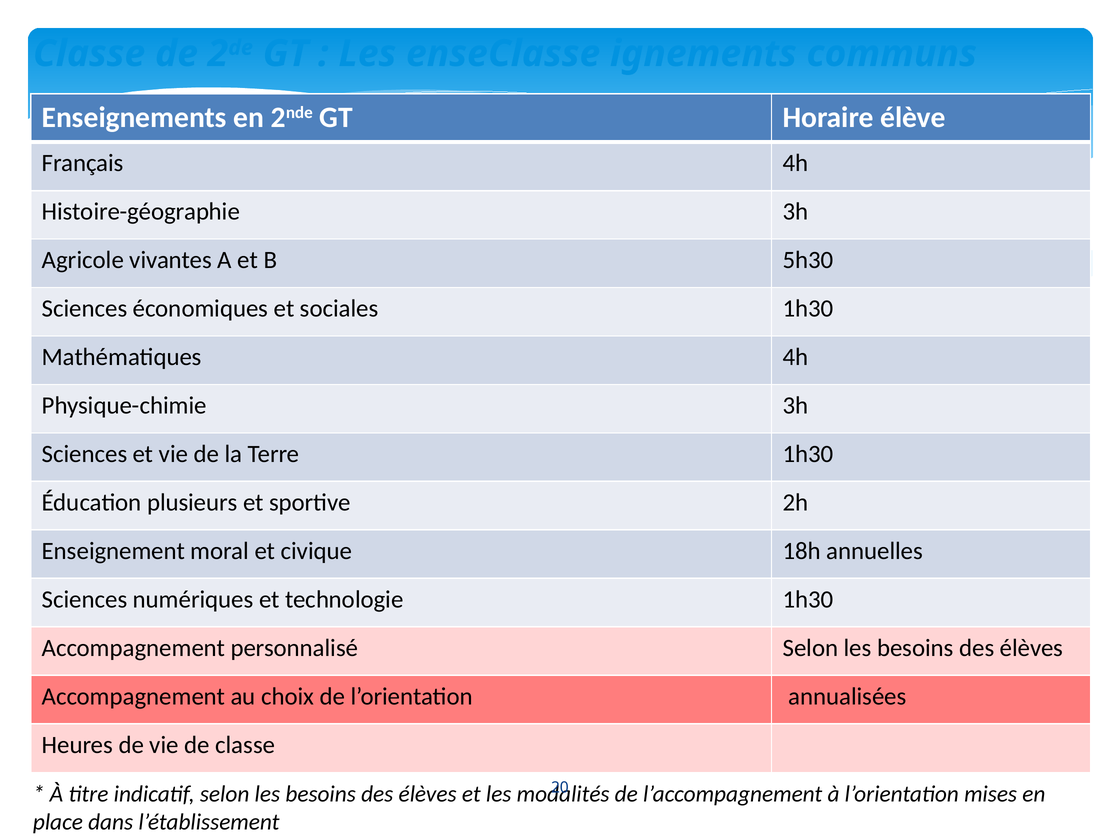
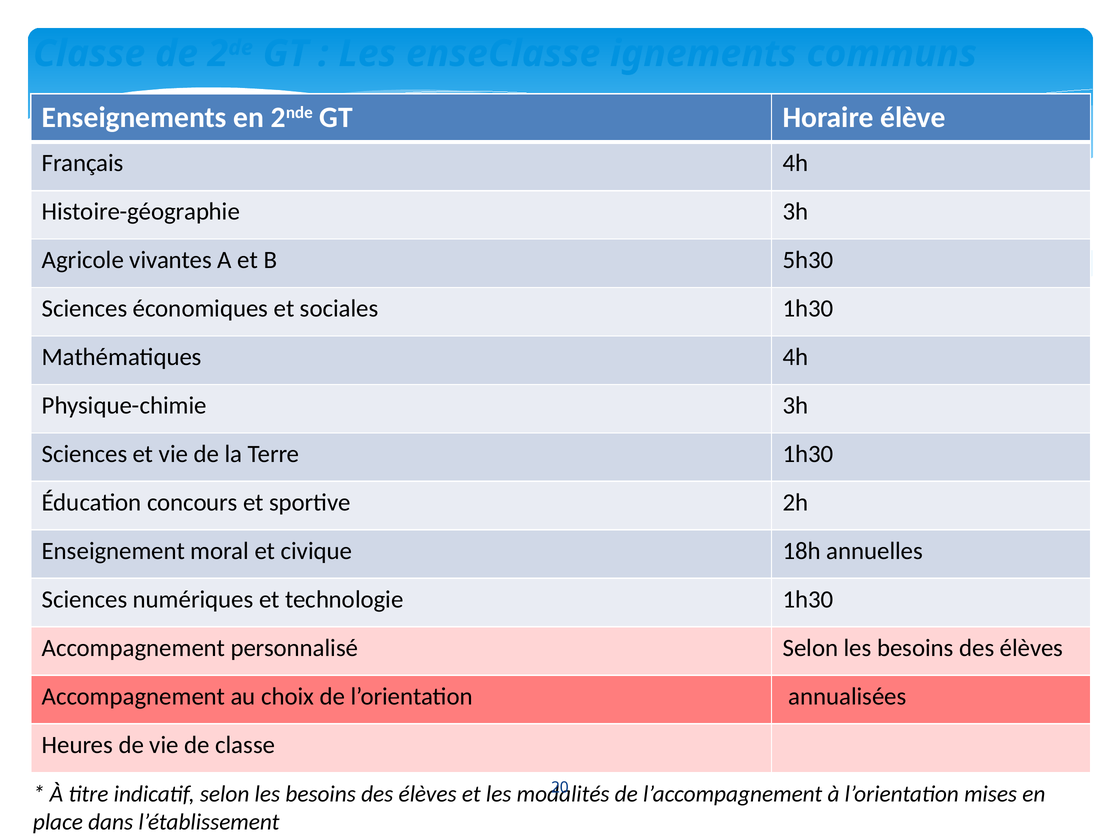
plusieurs: plusieurs -> concours (192, 502)
